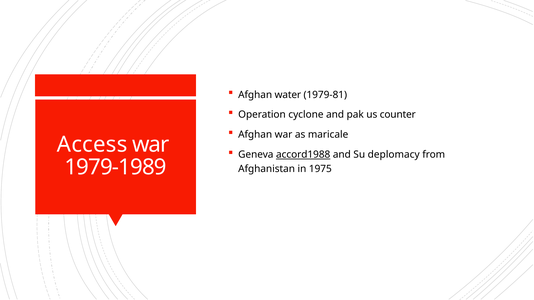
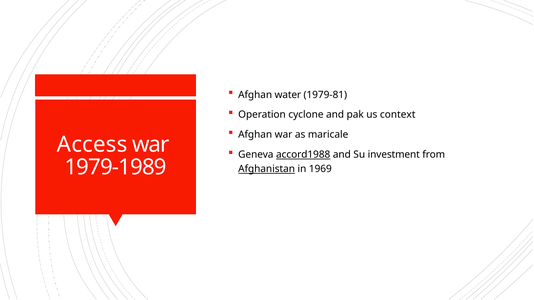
counter: counter -> context (398, 115)
deplomacy: deplomacy -> investment (394, 155)
Afghanistan underline: none -> present (267, 169)
1975: 1975 -> 1969 (320, 169)
